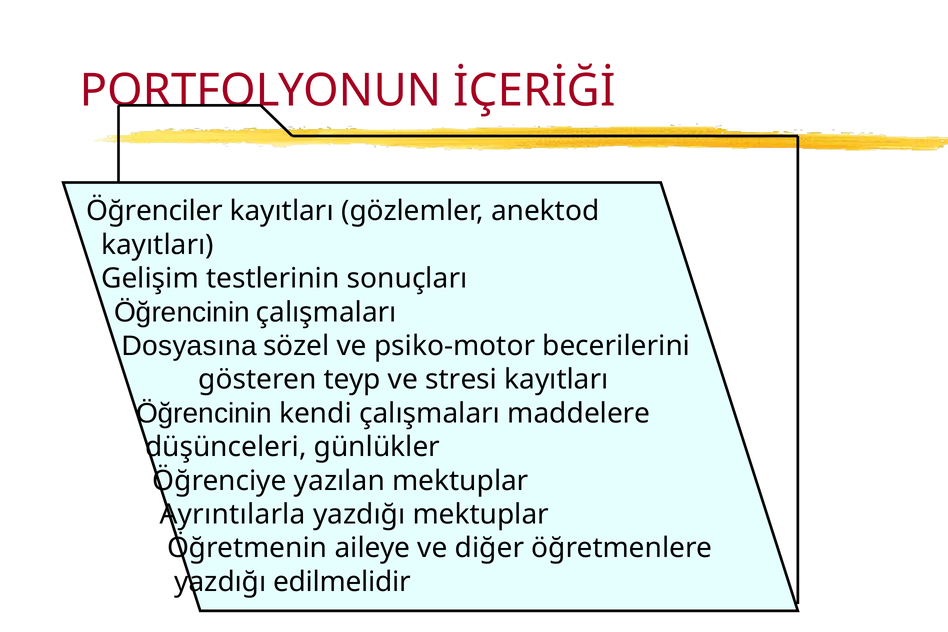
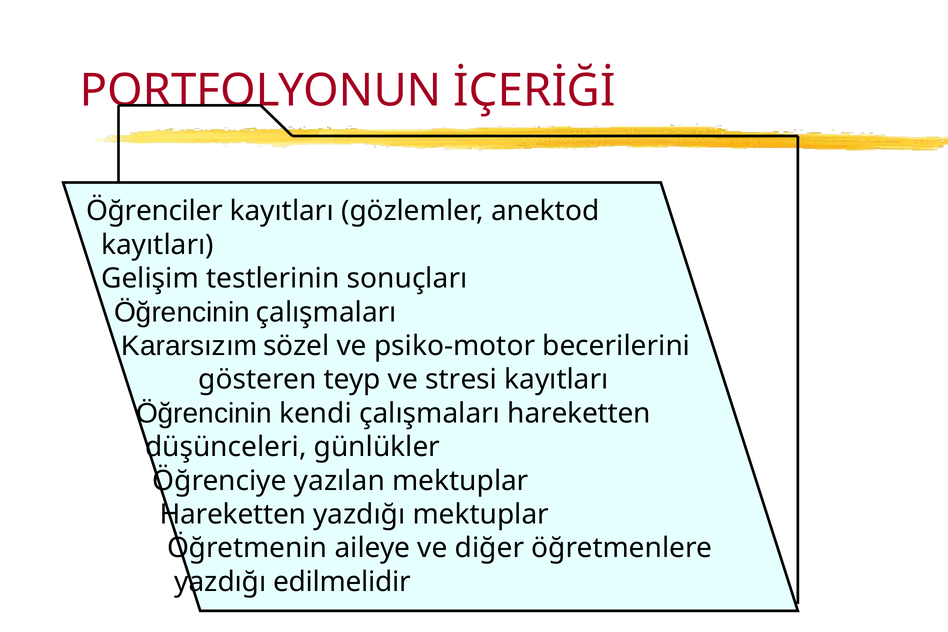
Dosyasına: Dosyasına -> Kararsızım (189, 346)
çalışmaları maddelere: maddelere -> hareketten (579, 413)
Ayrıntılarla: Ayrıntılarla -> Hareketten (233, 515)
